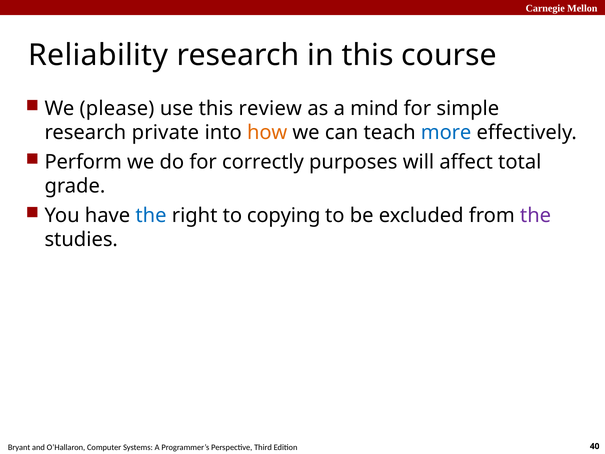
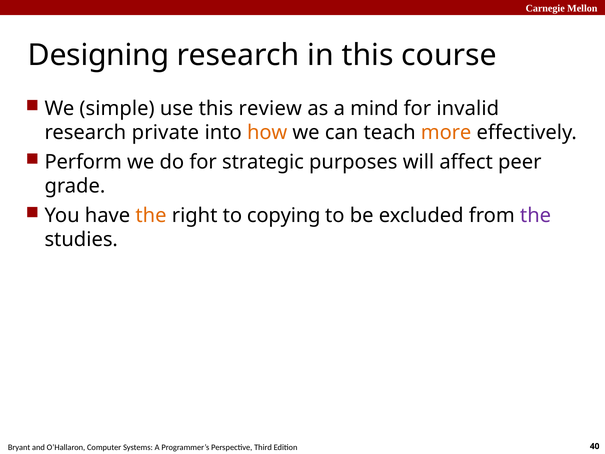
Reliability: Reliability -> Designing (99, 55)
please: please -> simple (117, 108)
simple: simple -> invalid (468, 108)
more colour: blue -> orange (446, 133)
correctly: correctly -> strategic (263, 162)
total: total -> peer (520, 162)
the colour: blue -> orange (151, 215)
